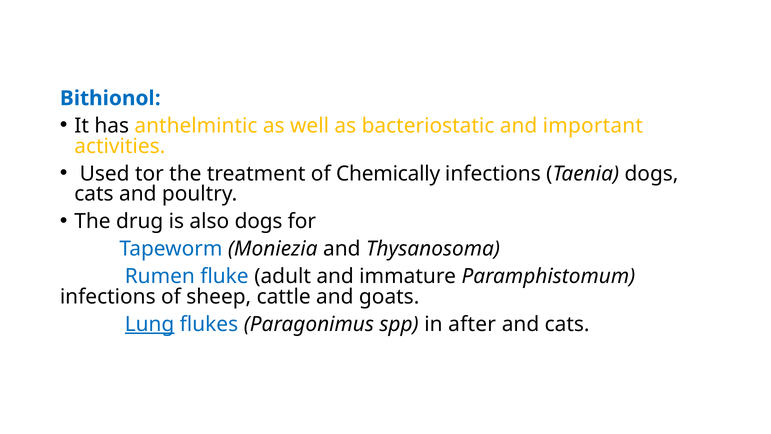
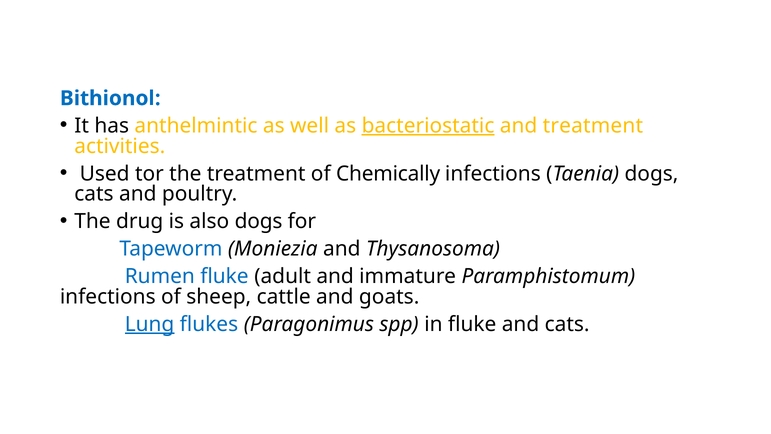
bacteriostatic underline: none -> present (428, 126)
and important: important -> treatment (593, 126)
in after: after -> fluke (472, 324)
